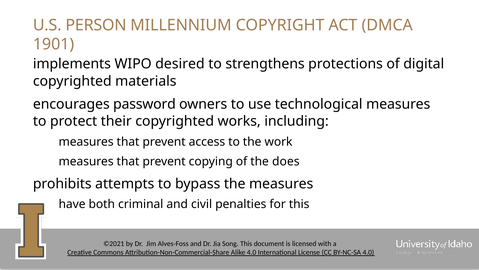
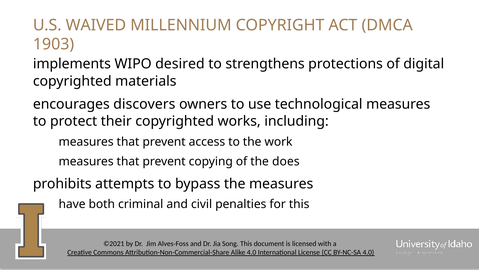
PERSON: PERSON -> WAIVED (96, 25)
1901: 1901 -> 1903 (54, 44)
password: password -> discovers (144, 104)
